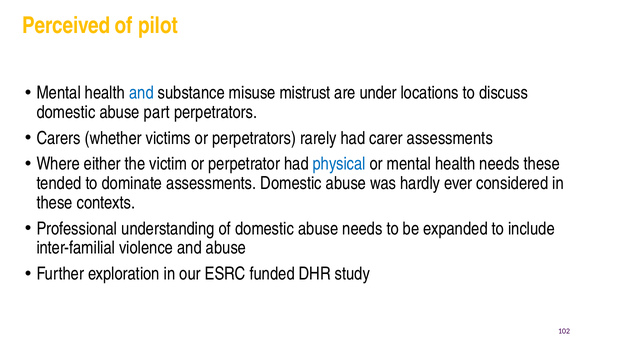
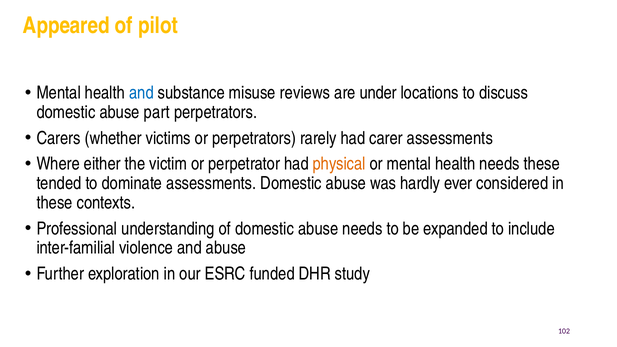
Perceived: Perceived -> Appeared (66, 26)
mistrust: mistrust -> reviews (305, 93)
physical colour: blue -> orange (339, 164)
